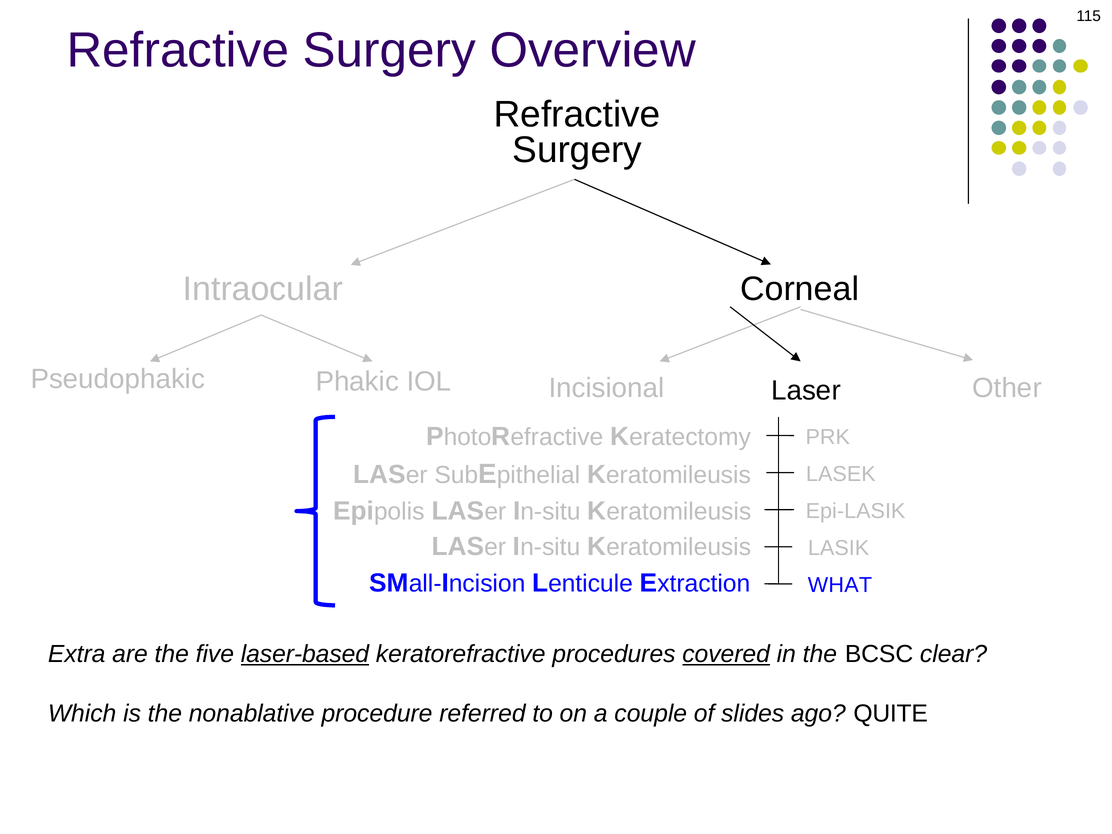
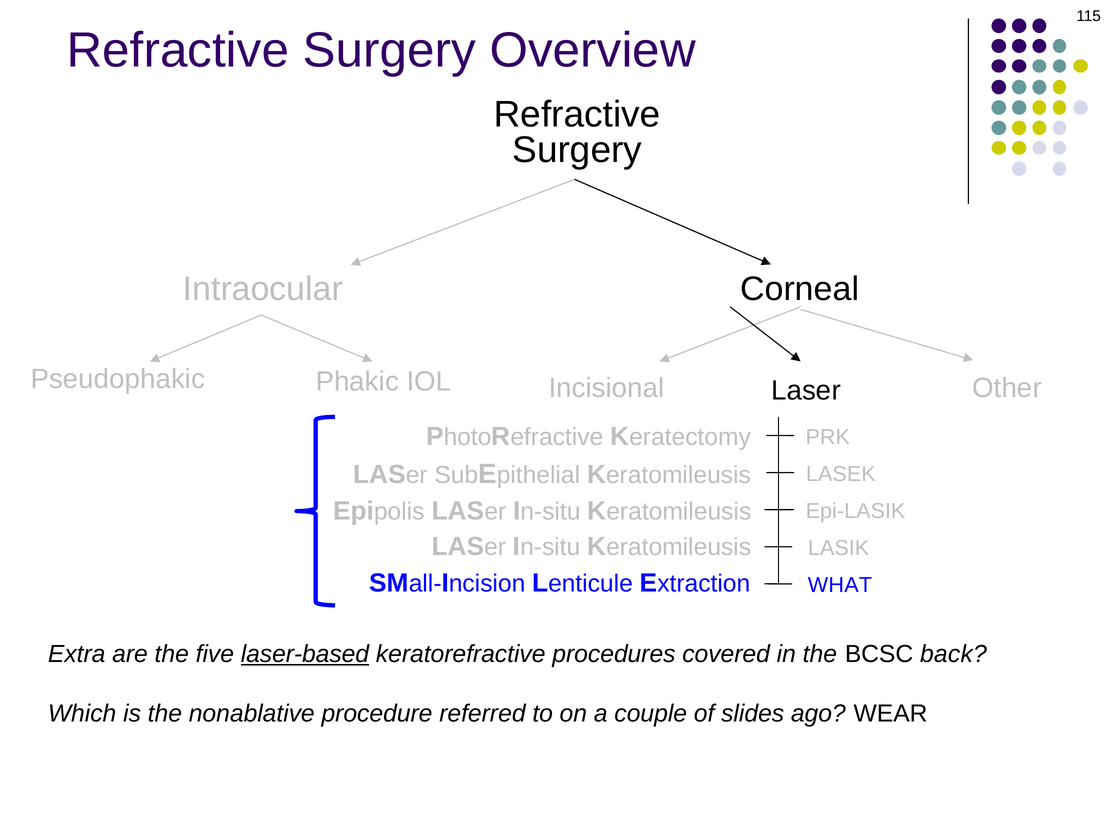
covered underline: present -> none (726, 654)
clear: clear -> back (953, 654)
QUITE: QUITE -> WEAR (891, 713)
